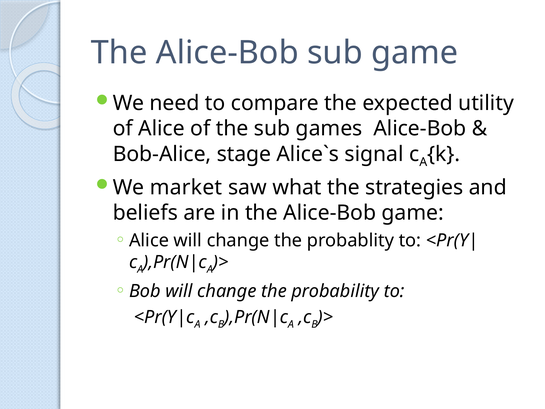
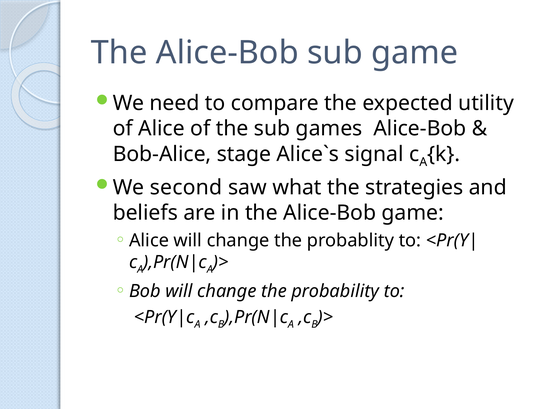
market: market -> second (186, 187)
